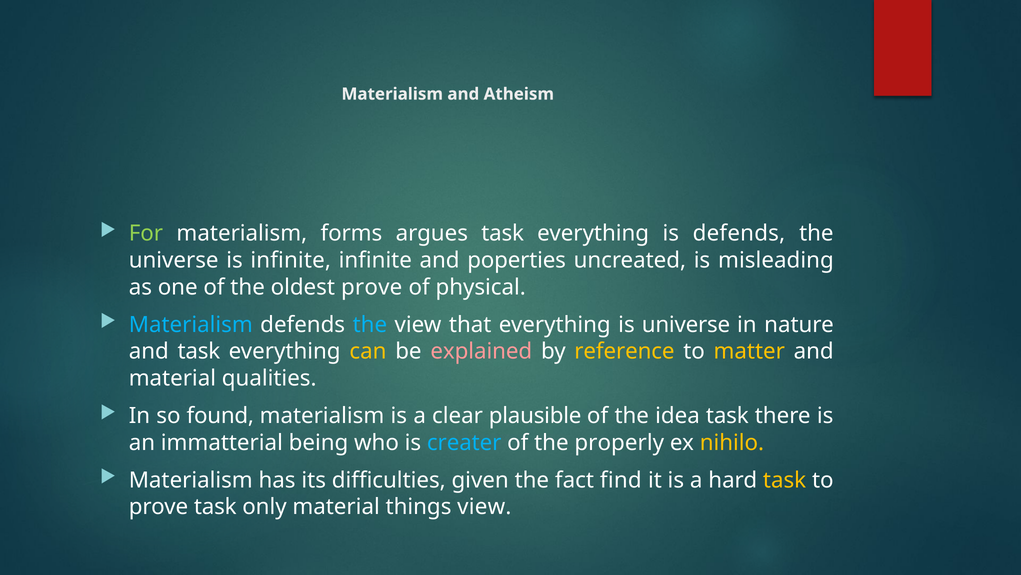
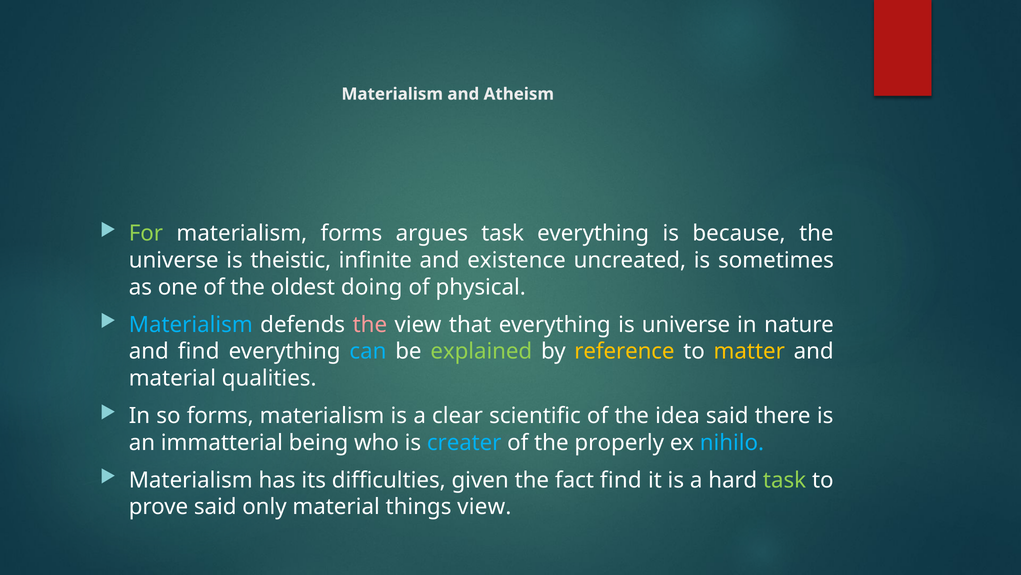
is defends: defends -> because (739, 233)
is infinite: infinite -> theistic (291, 260)
poperties: poperties -> existence (517, 260)
misleading: misleading -> sometimes (776, 260)
oldest prove: prove -> doing (372, 287)
the colour: light blue -> pink (370, 324)
and task: task -> find (199, 351)
can colour: yellow -> light blue (368, 351)
explained colour: pink -> light green (481, 351)
so found: found -> forms (220, 415)
plausible: plausible -> scientific (535, 415)
idea task: task -> said (727, 415)
nihilo colour: yellow -> light blue (732, 442)
task colour: yellow -> light green (785, 480)
prove task: task -> said (215, 506)
